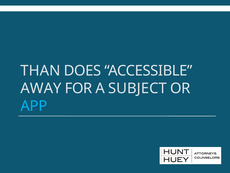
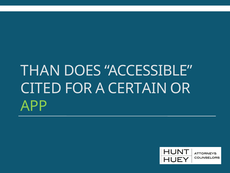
AWAY: AWAY -> CITED (41, 88)
SUBJECT: SUBJECT -> CERTAIN (138, 88)
APP colour: light blue -> light green (34, 106)
